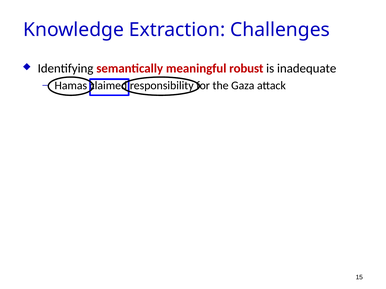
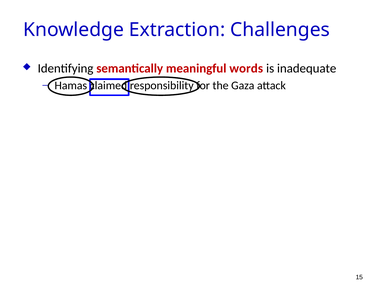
robust: robust -> words (246, 68)
